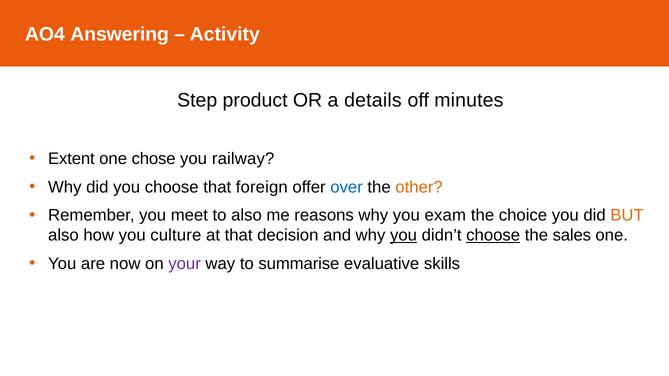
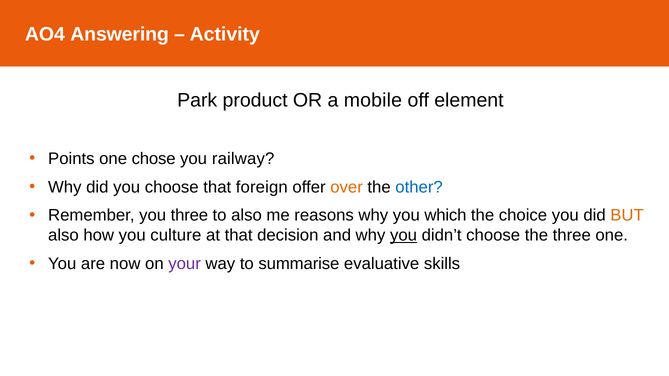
Step: Step -> Park (197, 100)
details: details -> mobile (373, 100)
minutes: minutes -> element (469, 100)
Extent: Extent -> Points (71, 159)
over colour: blue -> orange (347, 187)
other colour: orange -> blue (419, 187)
you meet: meet -> three (189, 216)
exam: exam -> which (445, 216)
choose underline: present -> none (493, 236)
the sales: sales -> three (572, 236)
